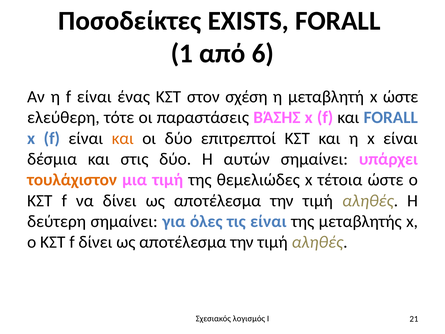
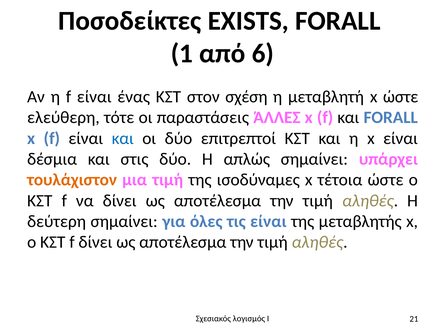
ΒΆΣΗΣ: ΒΆΣΗΣ -> ΆΛΛΕΣ (277, 117)
και colour: orange -> blue (123, 138)
αυτών: αυτών -> απλώς (247, 159)
θεμελιώδες: θεμελιώδες -> ισοδύναμες (258, 180)
